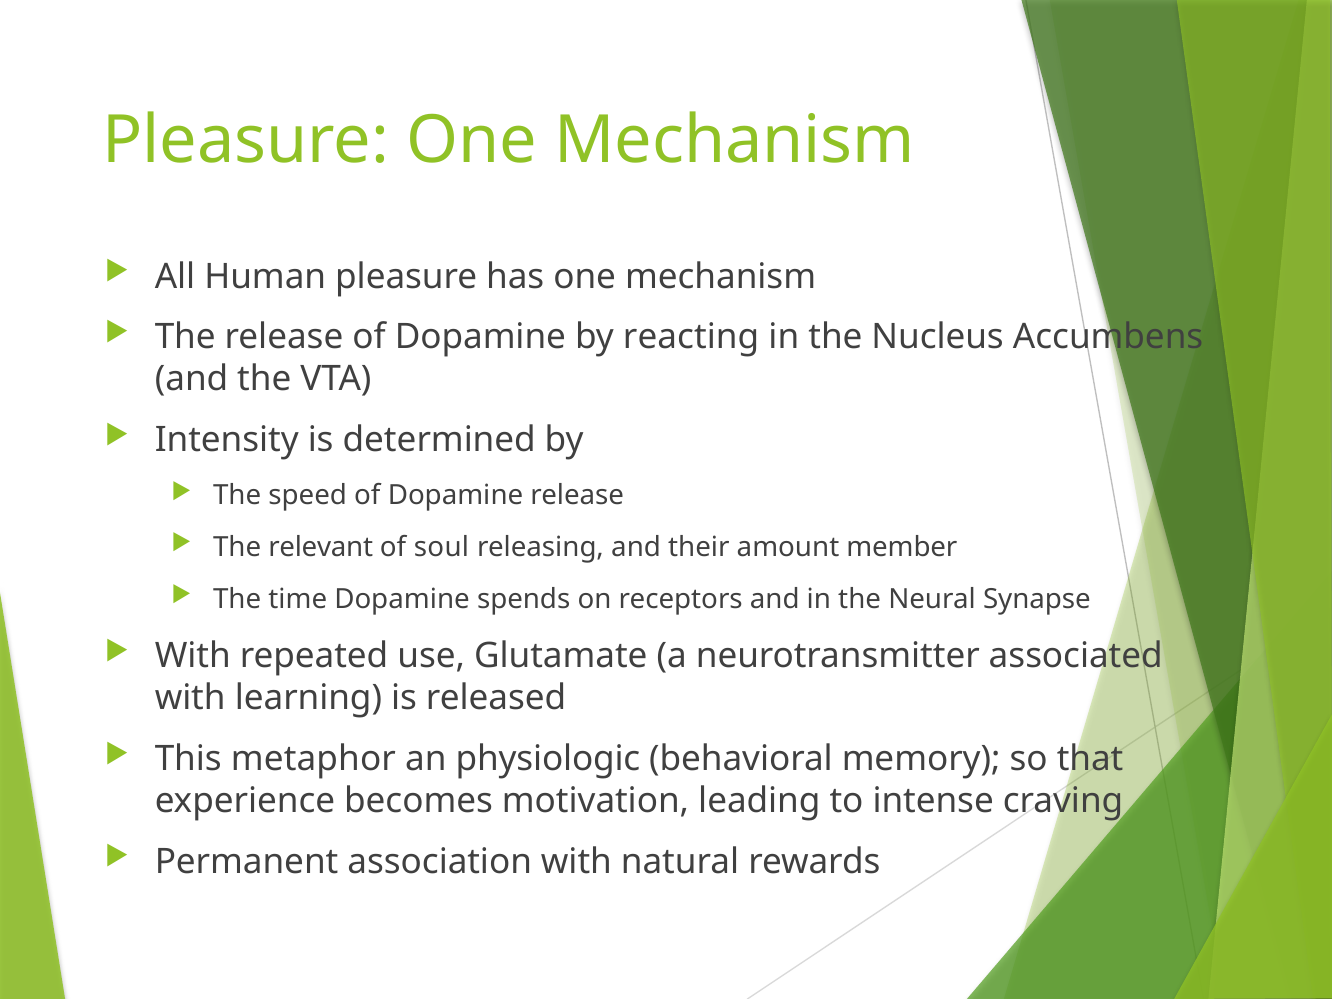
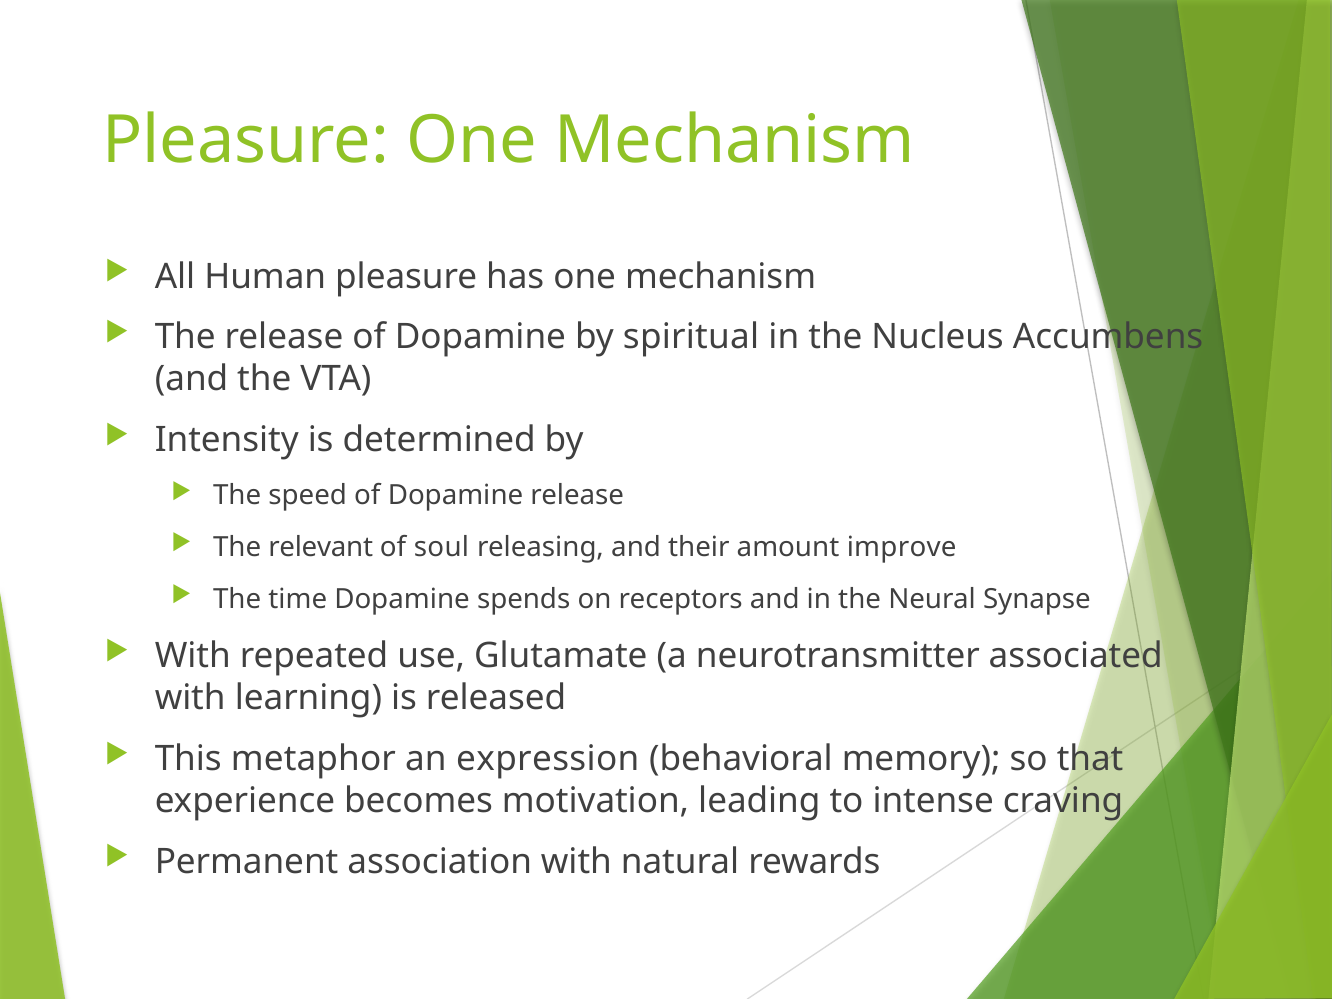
reacting: reacting -> spiritual (691, 337)
member: member -> improve (902, 548)
physiologic: physiologic -> expression (548, 759)
